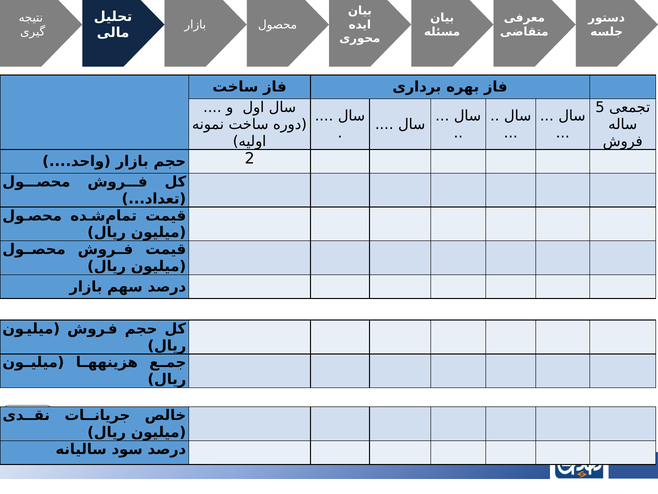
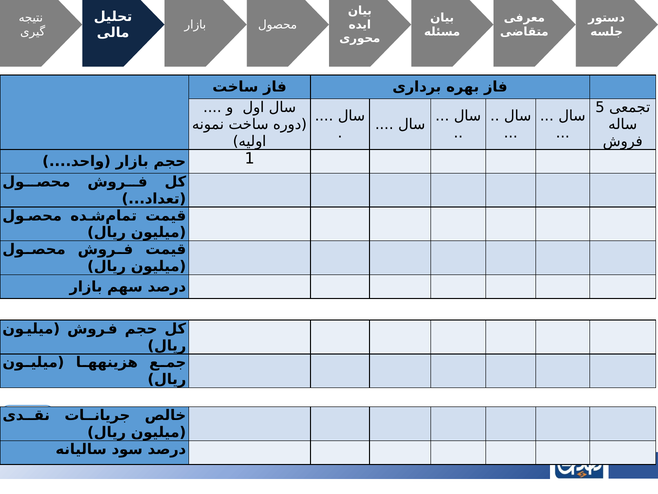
2: 2 -> 1 (250, 159)
